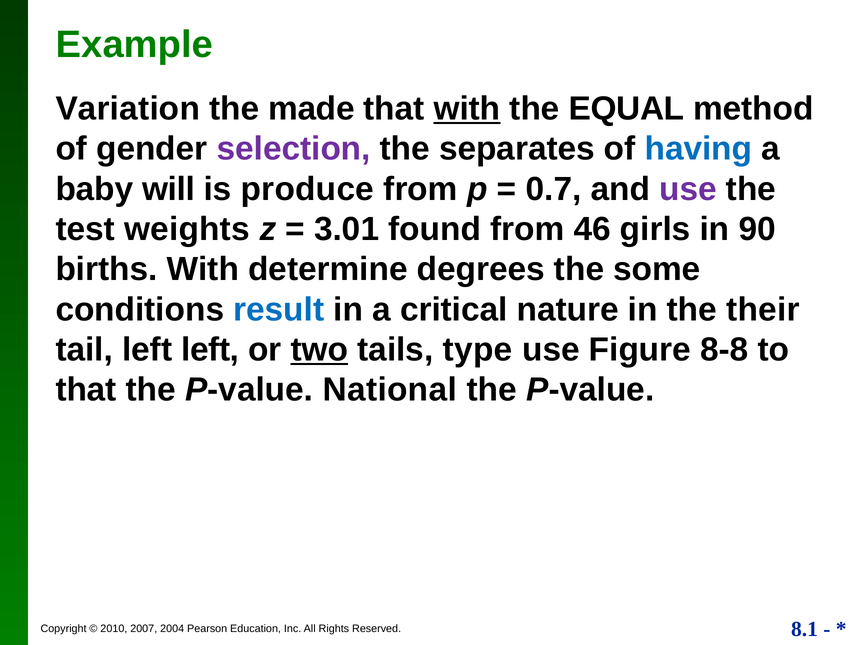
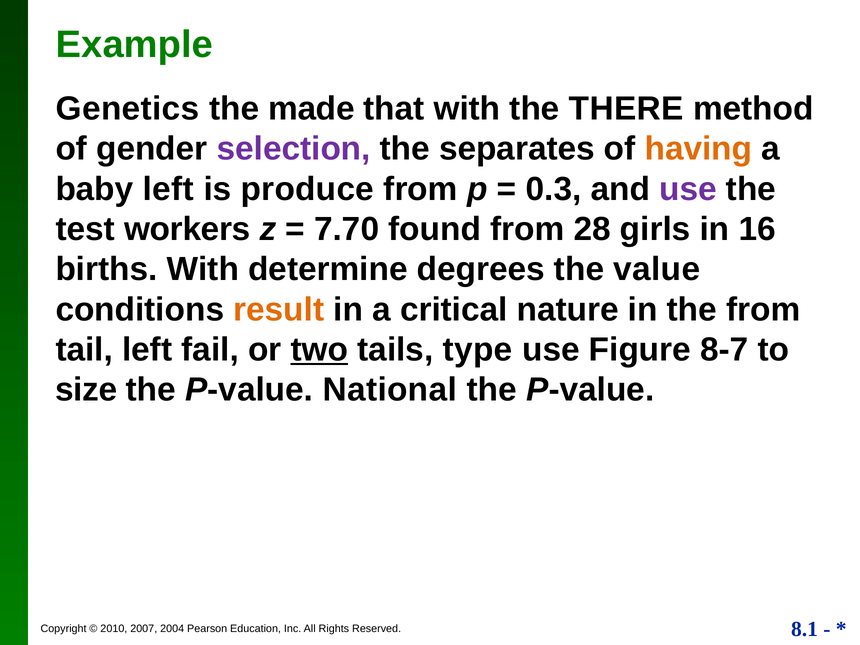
Variation: Variation -> Genetics (128, 109)
with underline: present -> none (467, 109)
EQUAL: EQUAL -> THERE (626, 109)
having colour: blue -> orange (698, 149)
baby will: will -> left (168, 189)
0.7: 0.7 -> 0.3 (554, 189)
weights: weights -> workers (187, 229)
3.01: 3.01 -> 7.70 (347, 229)
46: 46 -> 28 (592, 229)
90: 90 -> 16 (757, 229)
some: some -> value (657, 269)
result colour: blue -> orange (279, 309)
the their: their -> from (763, 309)
left left: left -> fail (210, 350)
8-8: 8-8 -> 8-7 (724, 350)
that: that -> size (86, 390)
